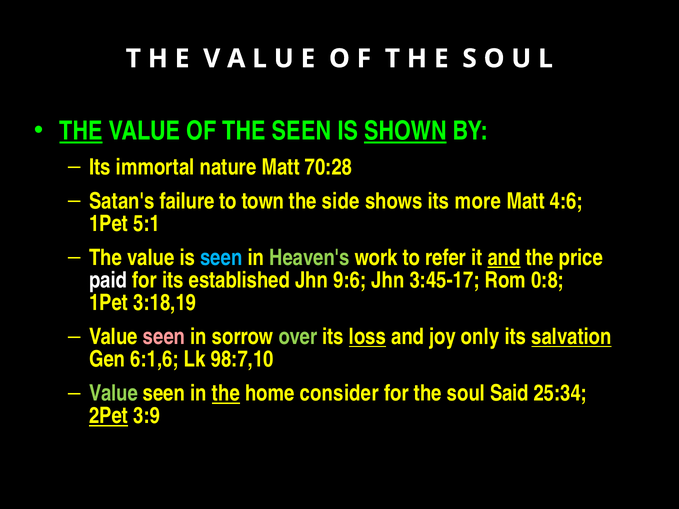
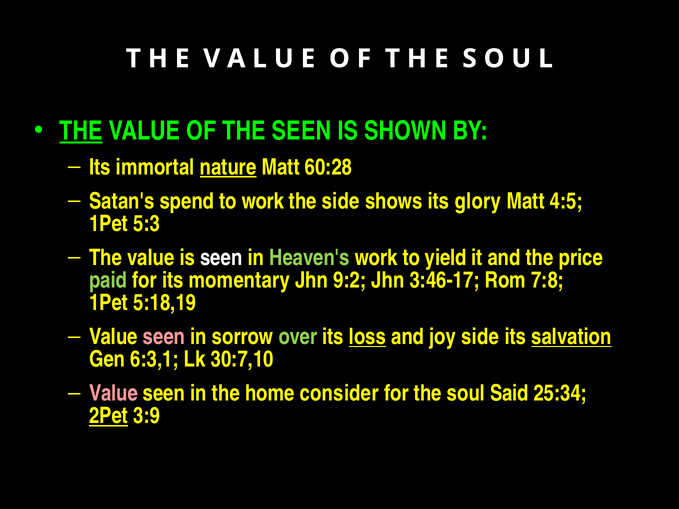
SHOWN underline: present -> none (405, 131)
nature underline: none -> present (228, 167)
70:28: 70:28 -> 60:28 (329, 167)
failure: failure -> spend (187, 201)
to town: town -> work (263, 201)
more: more -> glory (478, 201)
4:6: 4:6 -> 4:5 (566, 201)
5:1: 5:1 -> 5:3 (147, 224)
seen colour: light blue -> white (221, 258)
refer: refer -> yield (446, 258)
and underline: present -> none (504, 258)
paid colour: white -> light green (108, 280)
established: established -> momentary (239, 280)
9:6: 9:6 -> 9:2 (350, 280)
3:45-17: 3:45-17 -> 3:46-17 (445, 280)
0:8: 0:8 -> 7:8 (548, 280)
3:18,19: 3:18,19 -> 5:18,19 (165, 303)
joy only: only -> side (480, 337)
6:1,6: 6:1,6 -> 6:3,1 (155, 360)
98:7,10: 98:7,10 -> 30:7,10 (242, 360)
Value colour: light green -> pink (114, 394)
the underline: present -> none (226, 394)
